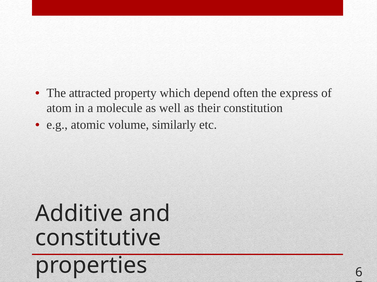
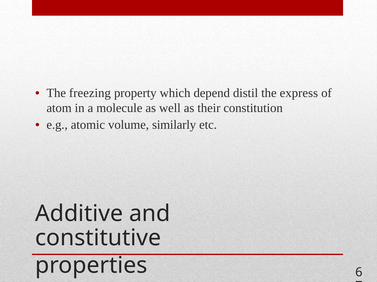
attracted: attracted -> freezing (90, 93)
often: often -> distil (246, 93)
